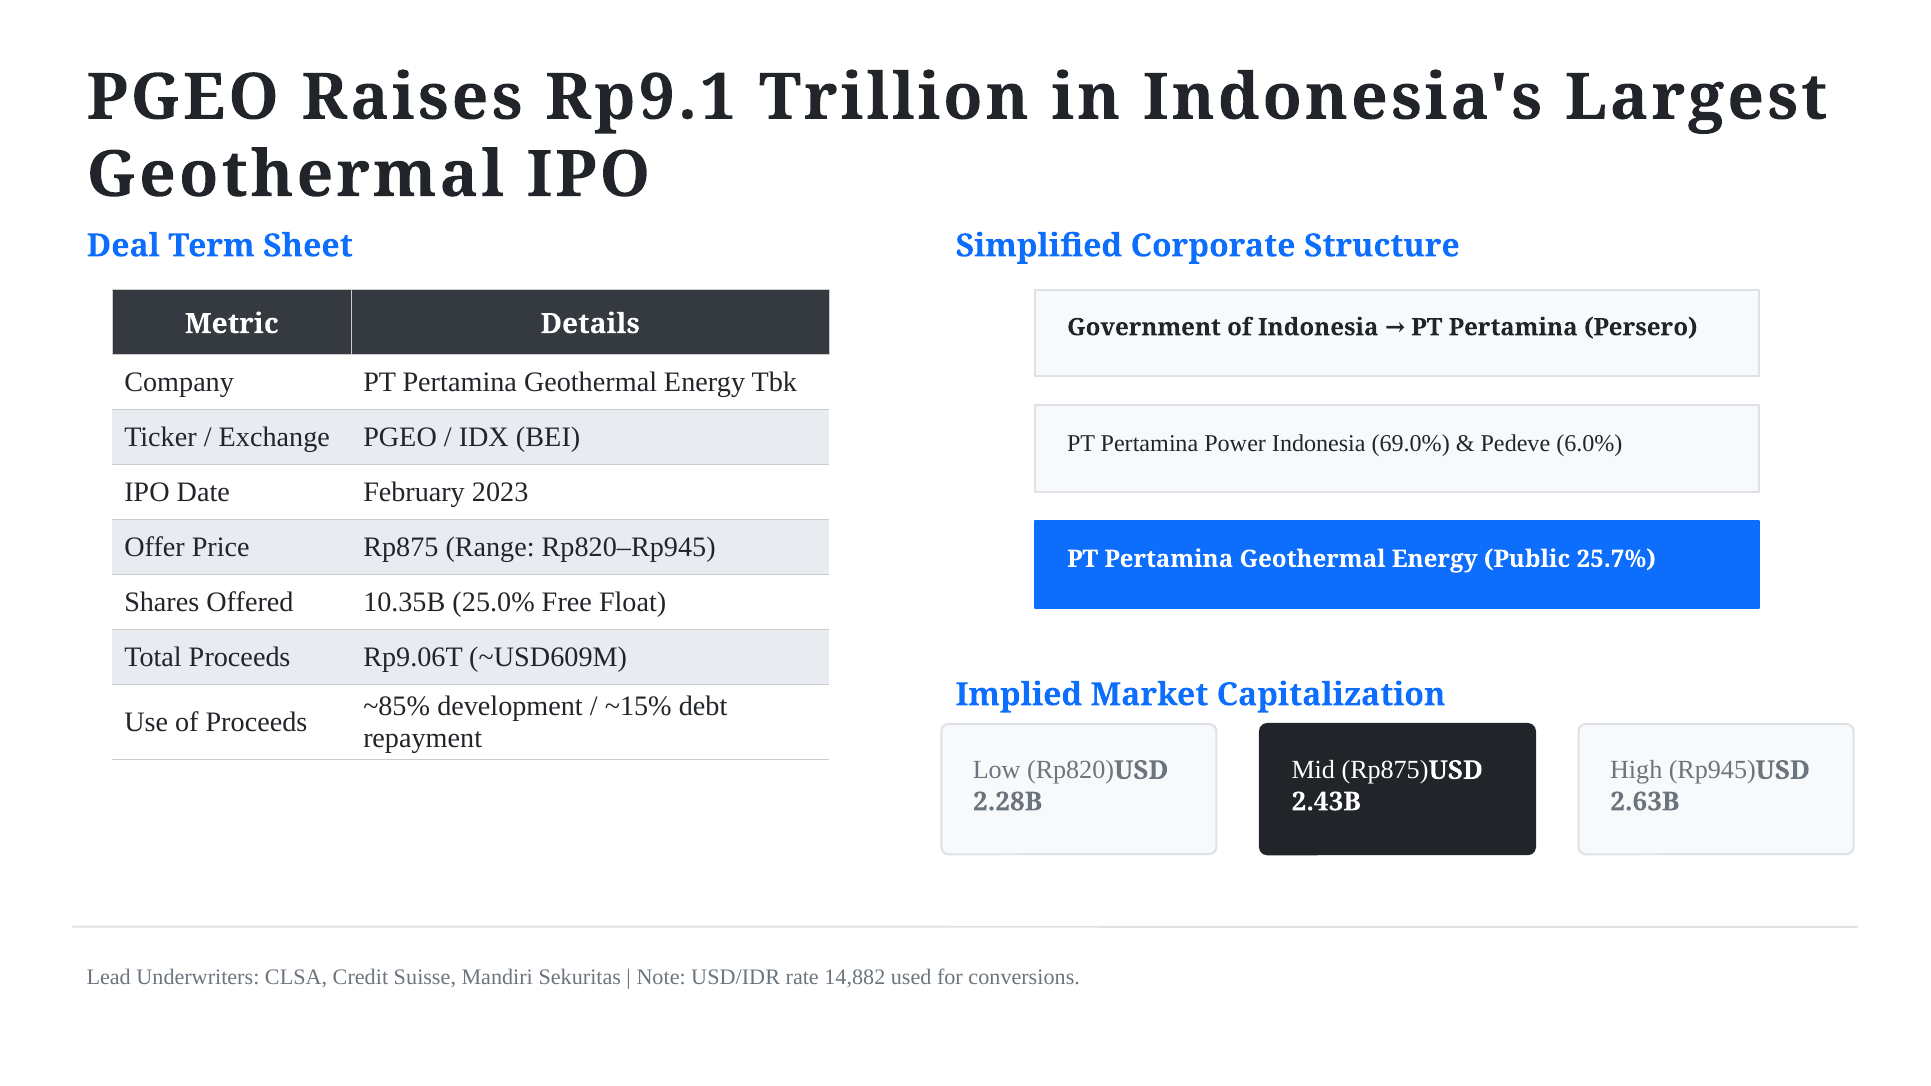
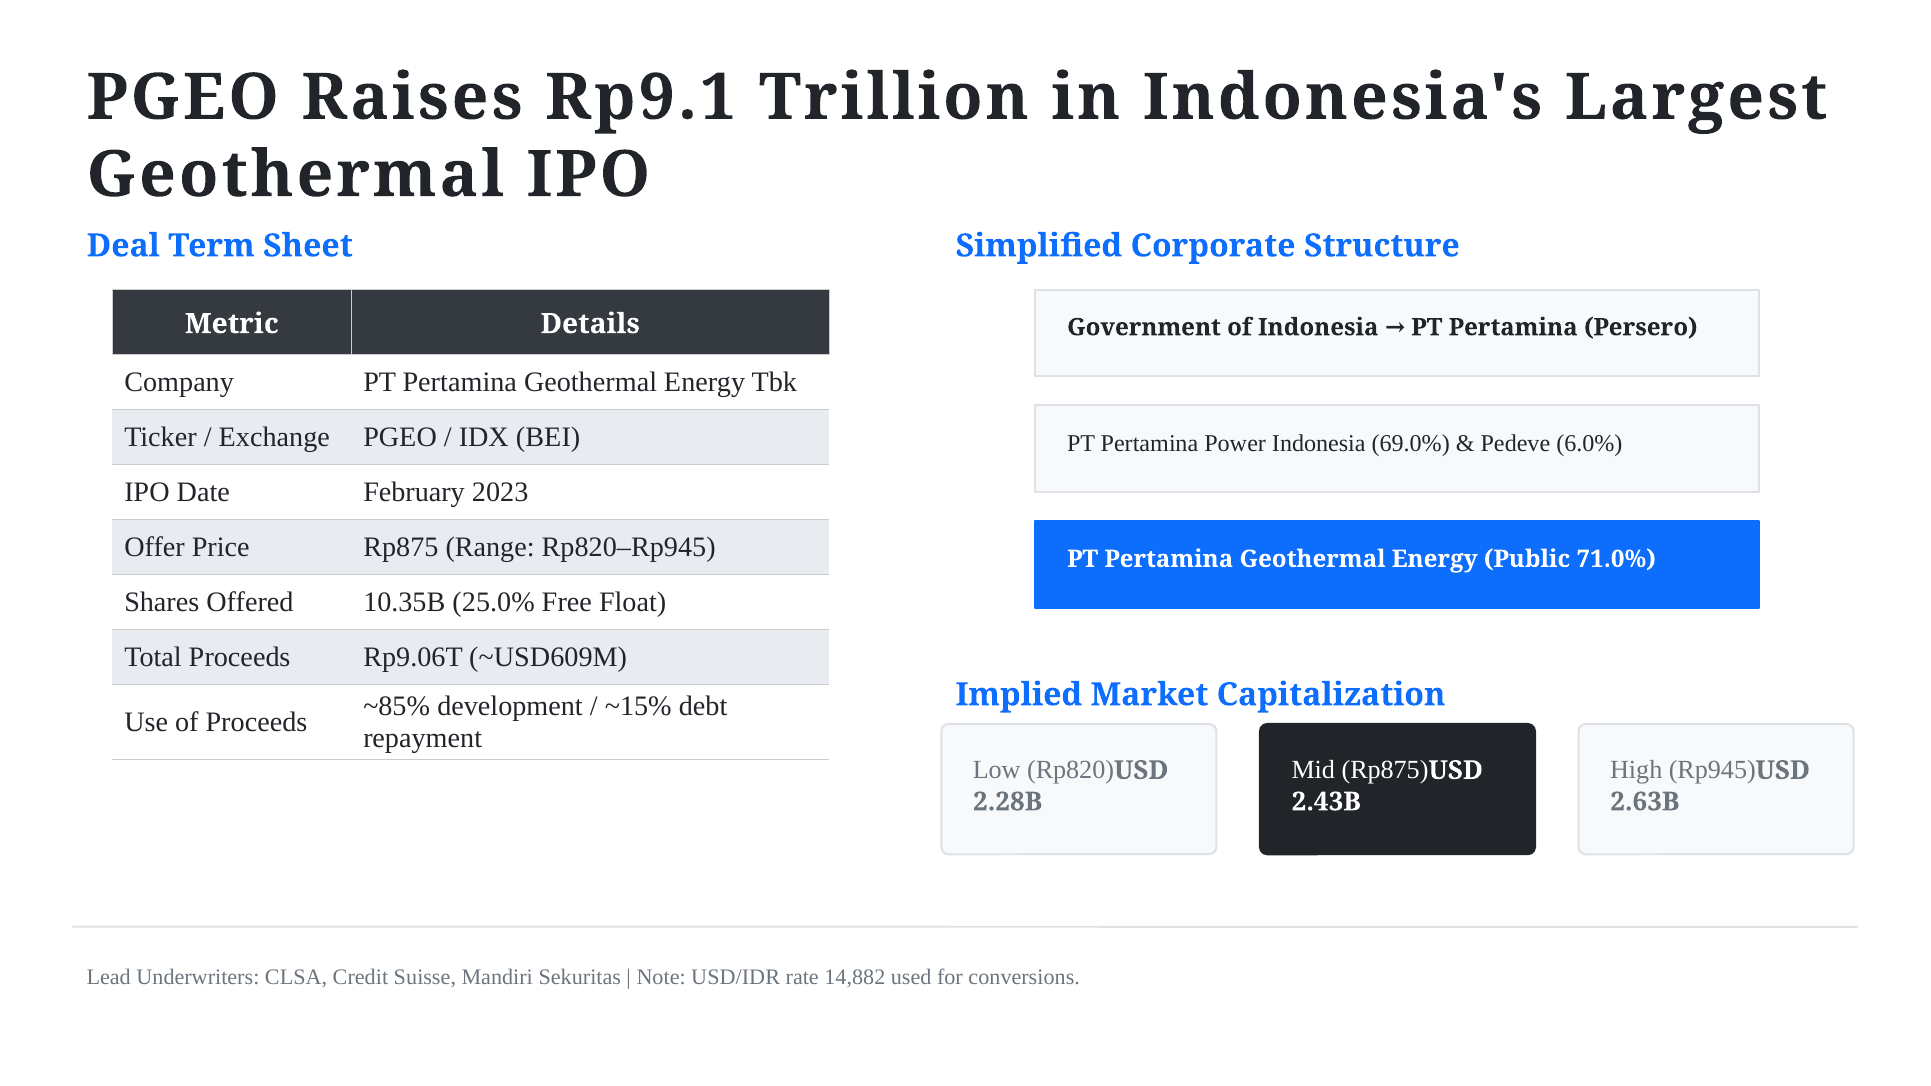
25.7%: 25.7% -> 71.0% (1616, 559)
